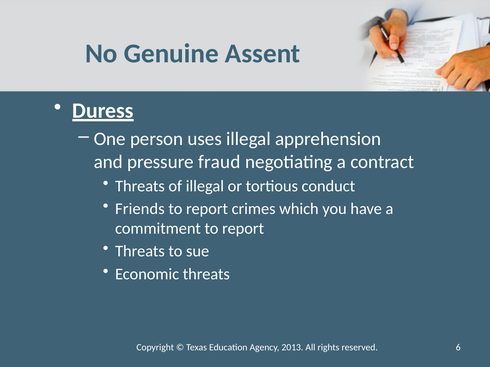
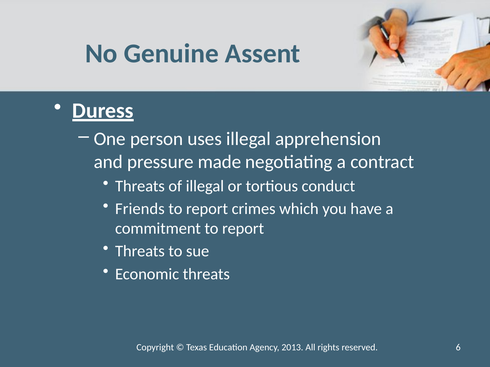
fraud: fraud -> made (220, 162)
